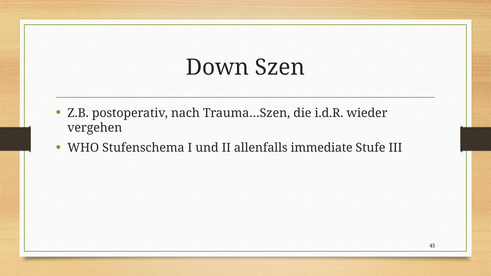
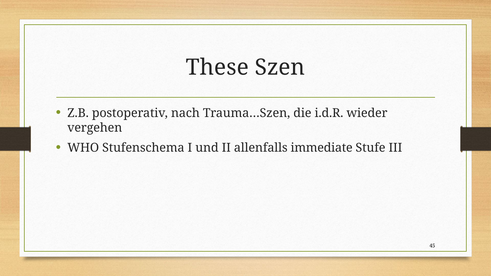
Down: Down -> These (217, 67)
